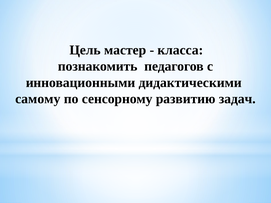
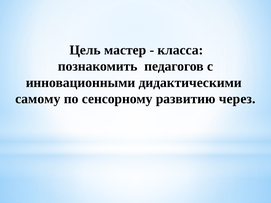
задач: задач -> через (237, 99)
